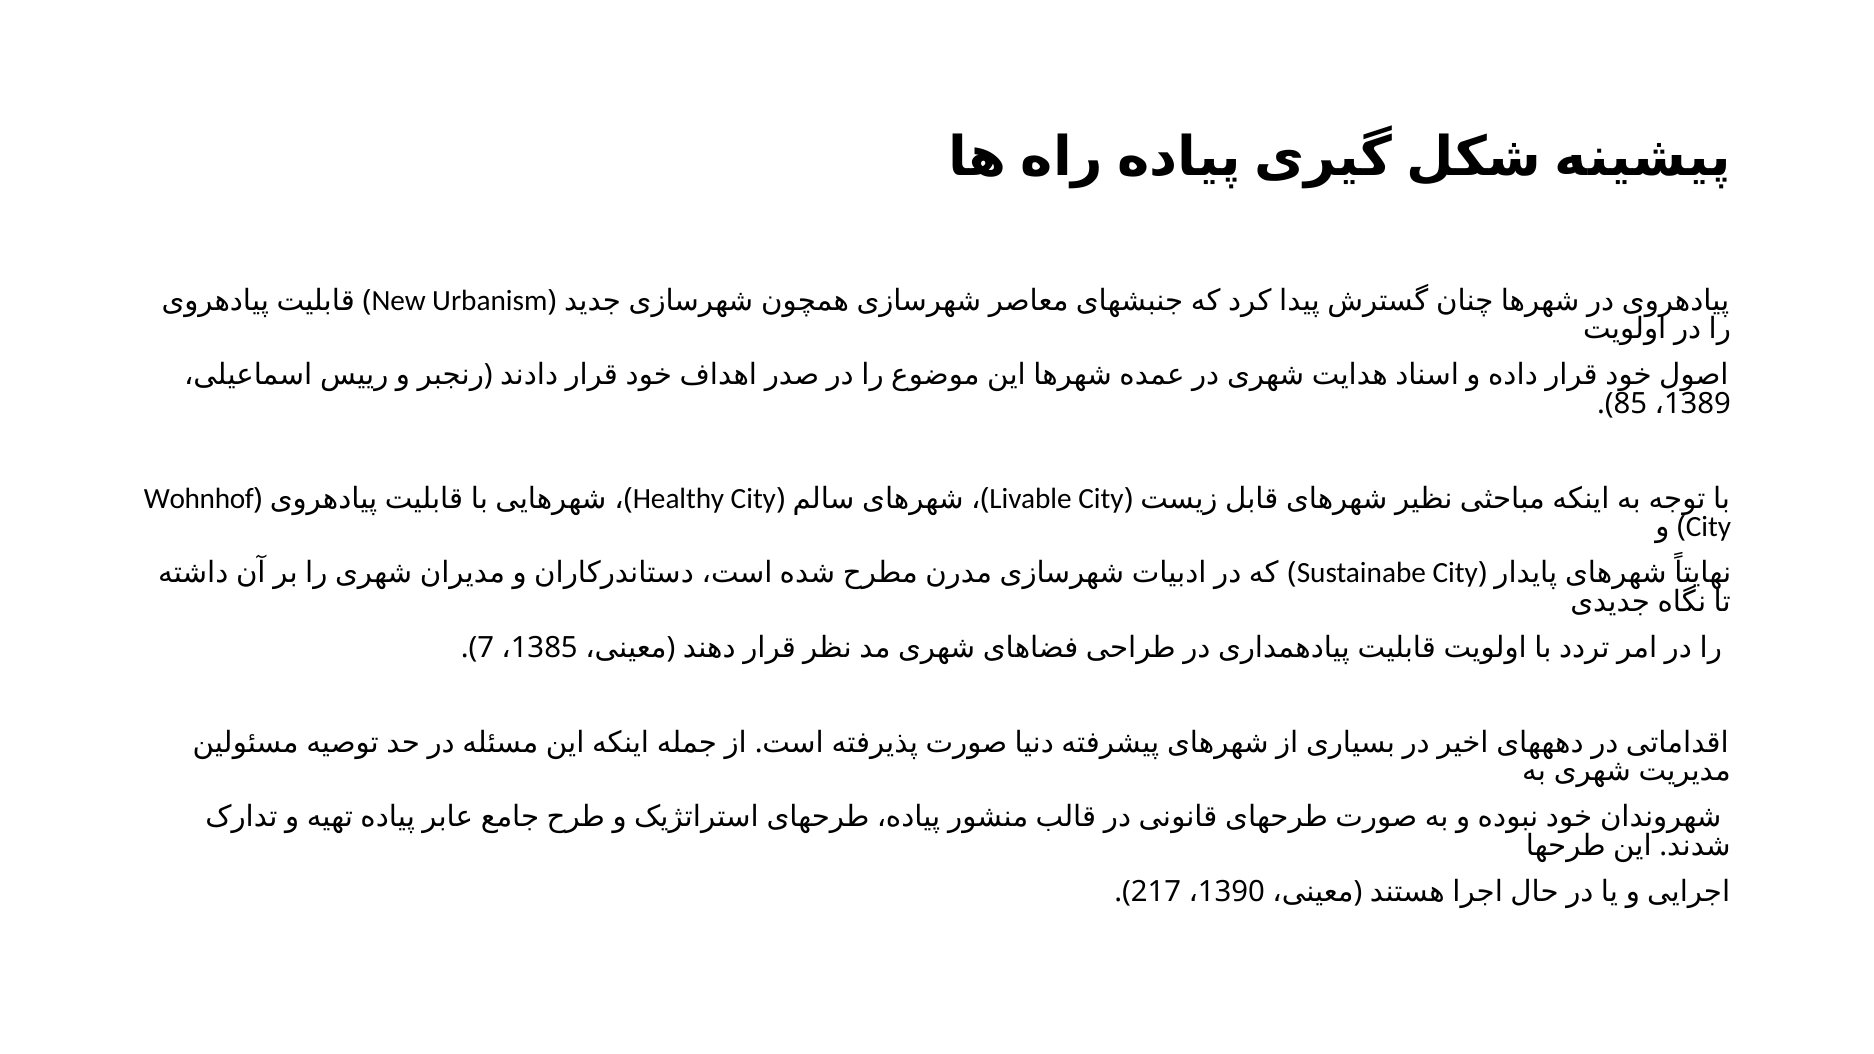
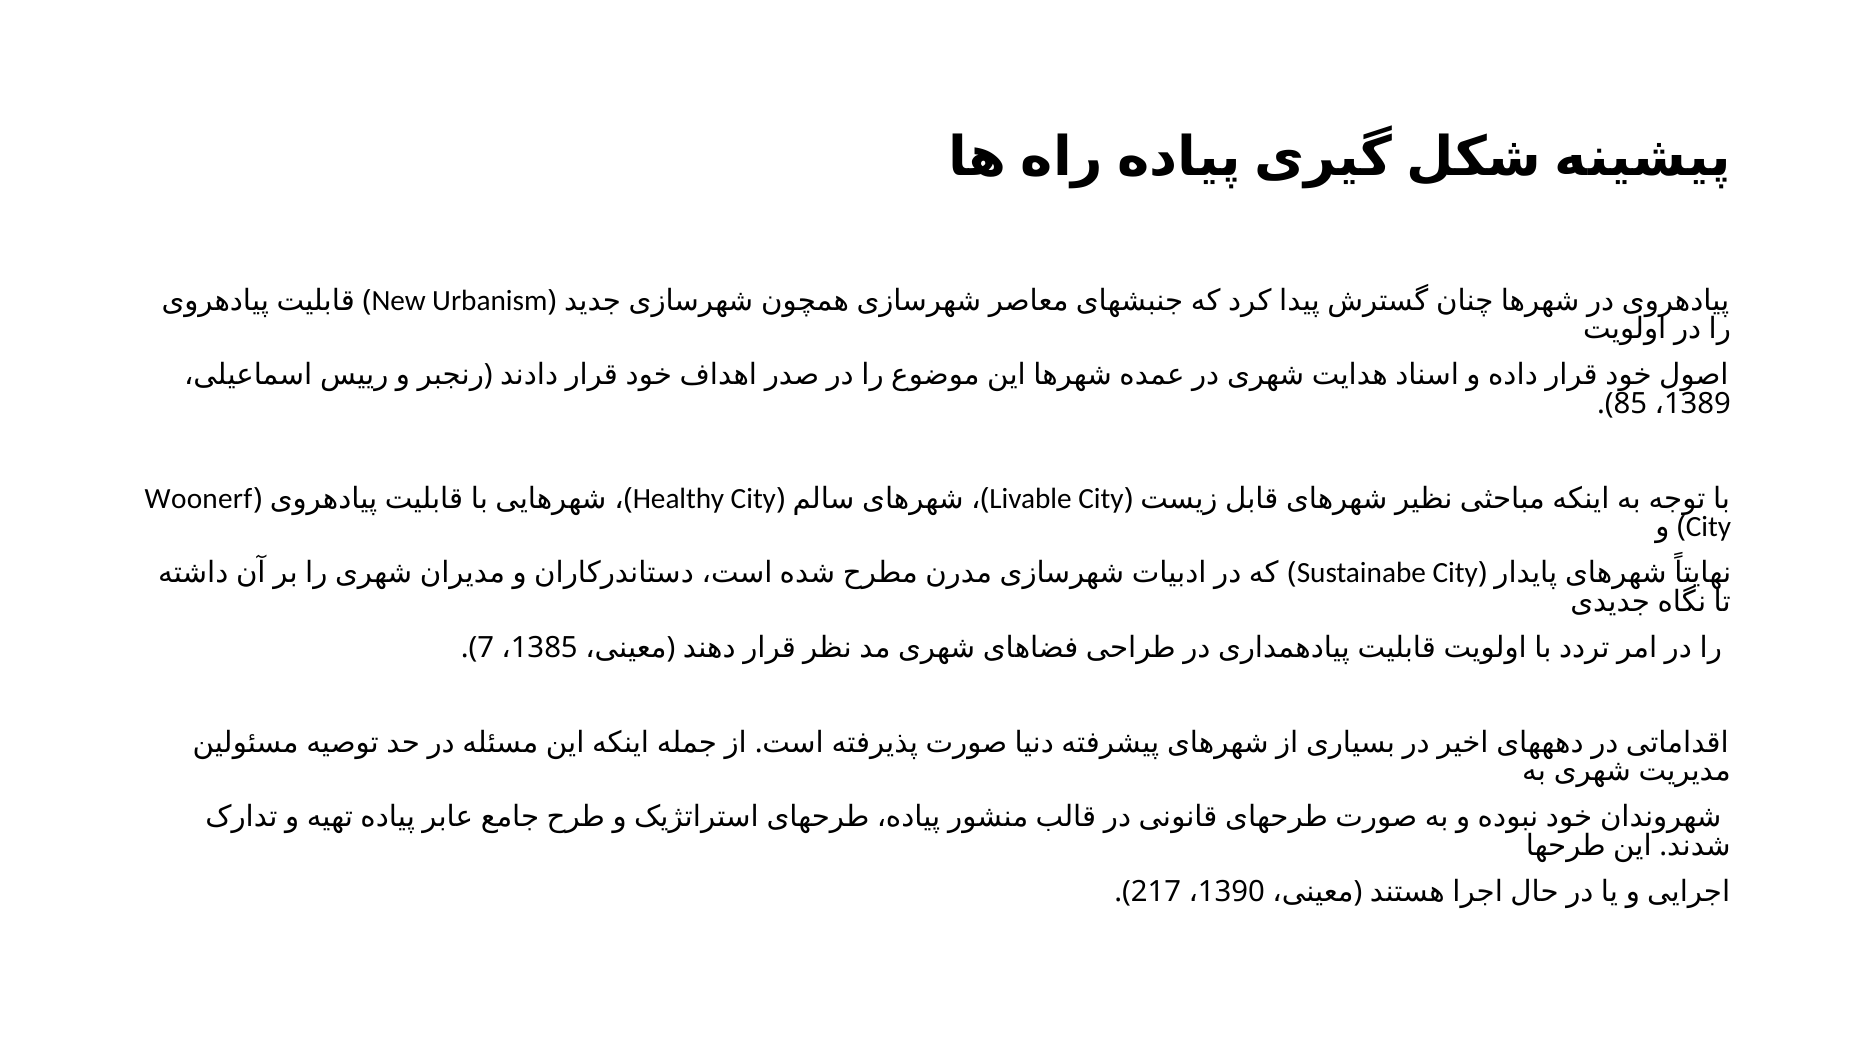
Wohnhof: Wohnhof -> Woonerf (199, 499)
